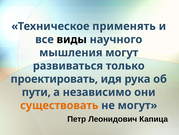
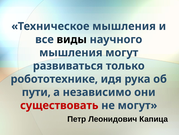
Техническое применять: применять -> мышления (124, 26)
проектировать: проектировать -> робототехнике (54, 79)
существовать colour: orange -> red (59, 105)
